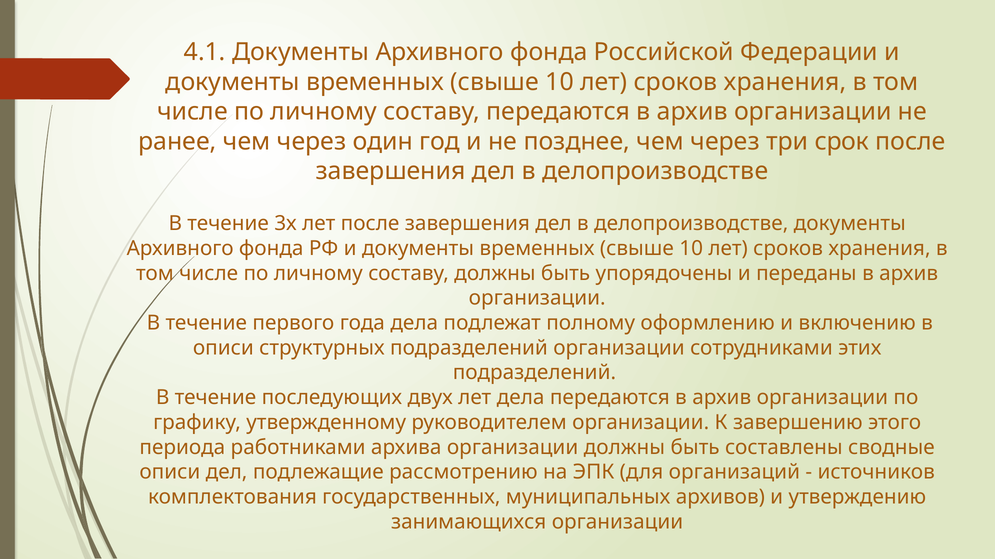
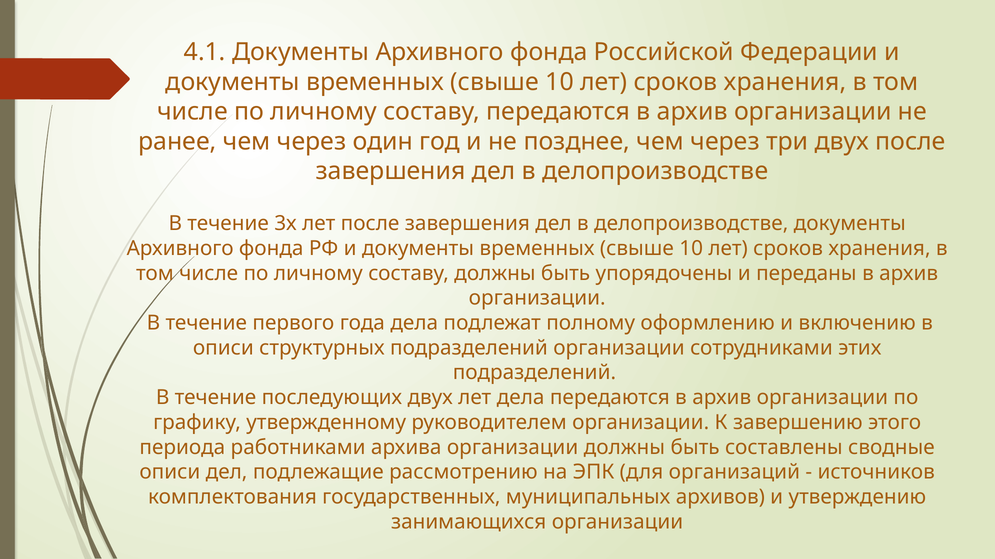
три срок: срок -> двух (842, 142)
